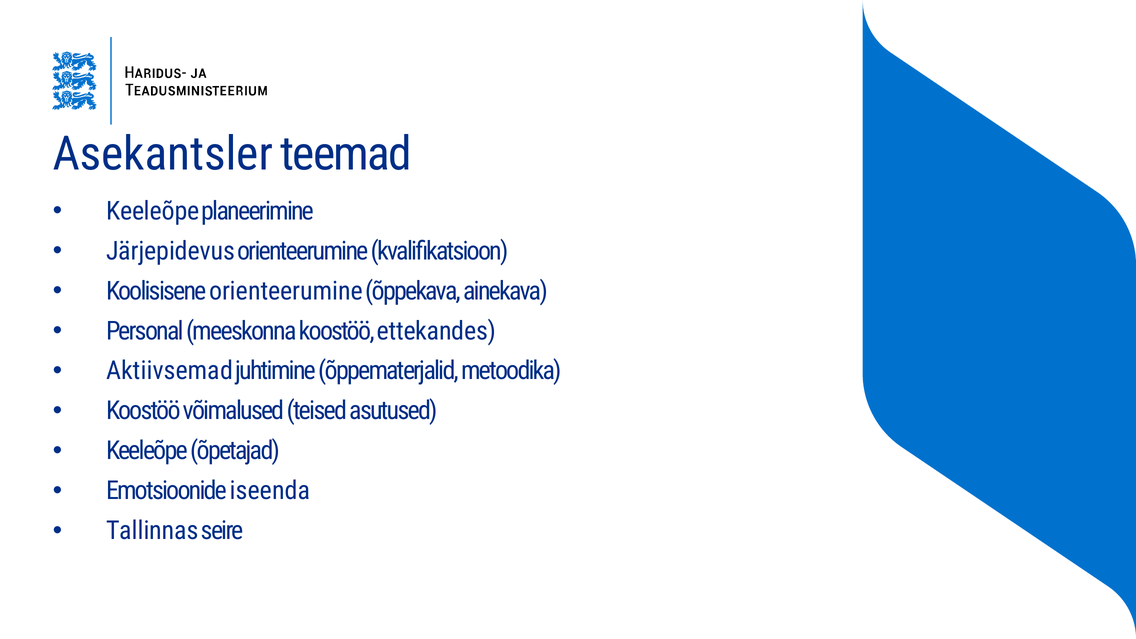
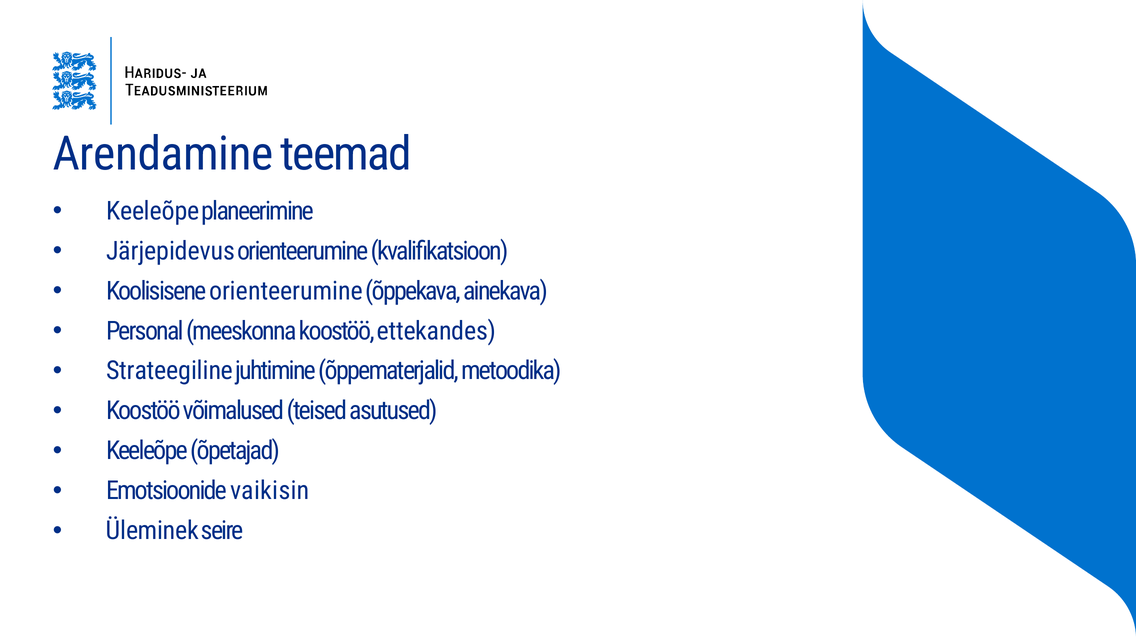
Asekantsler: Asekantsler -> Arendamine (163, 154)
Aktiivsemad: Aktiivsemad -> Strateegiline (170, 371)
iseenda: iseenda -> vaikisin (270, 491)
Tallinnas: Tallinnas -> Üleminek (152, 531)
